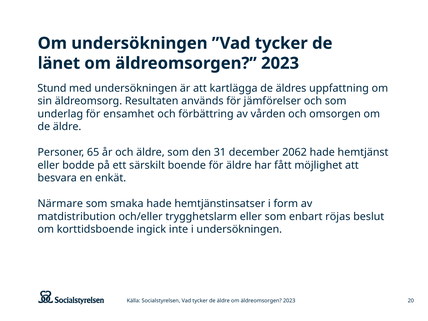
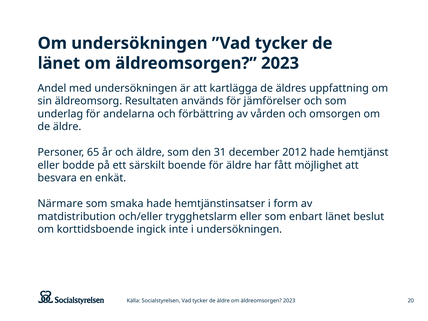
Stund: Stund -> Andel (52, 88)
ensamhet: ensamhet -> andelarna (129, 114)
2062: 2062 -> 2012 (295, 152)
enbart röjas: röjas -> länet (338, 217)
